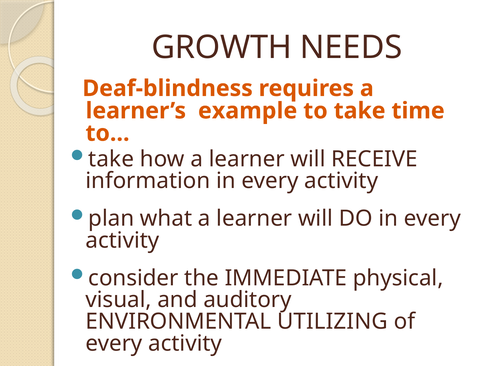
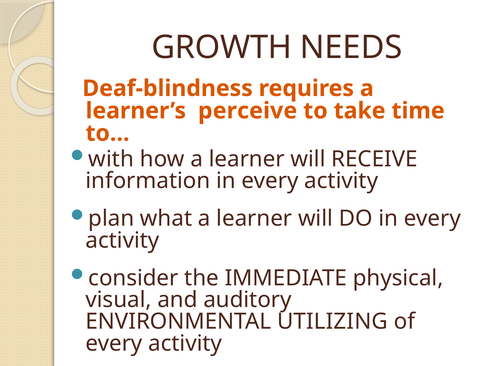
example: example -> perceive (248, 111)
take: take -> with (111, 159)
